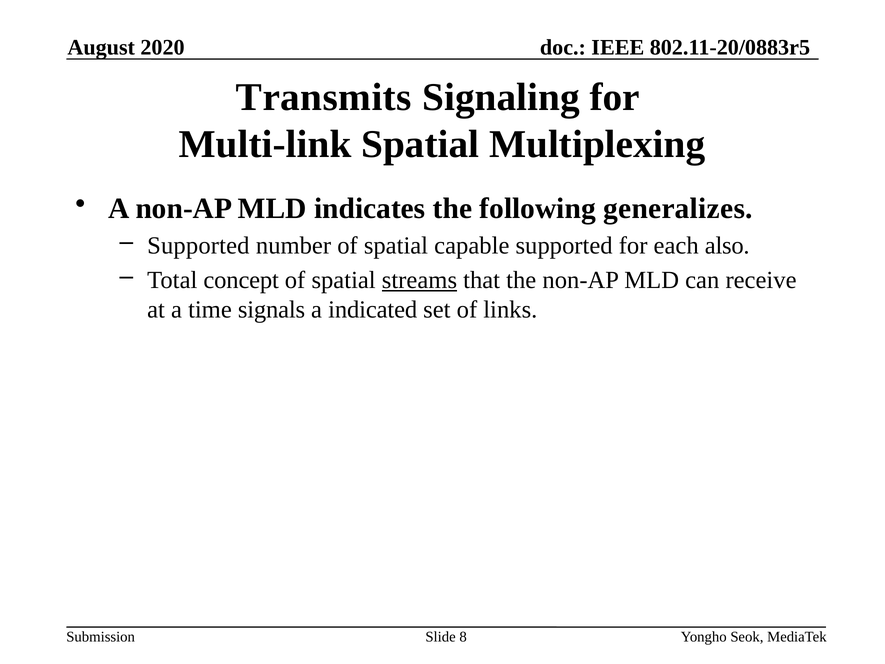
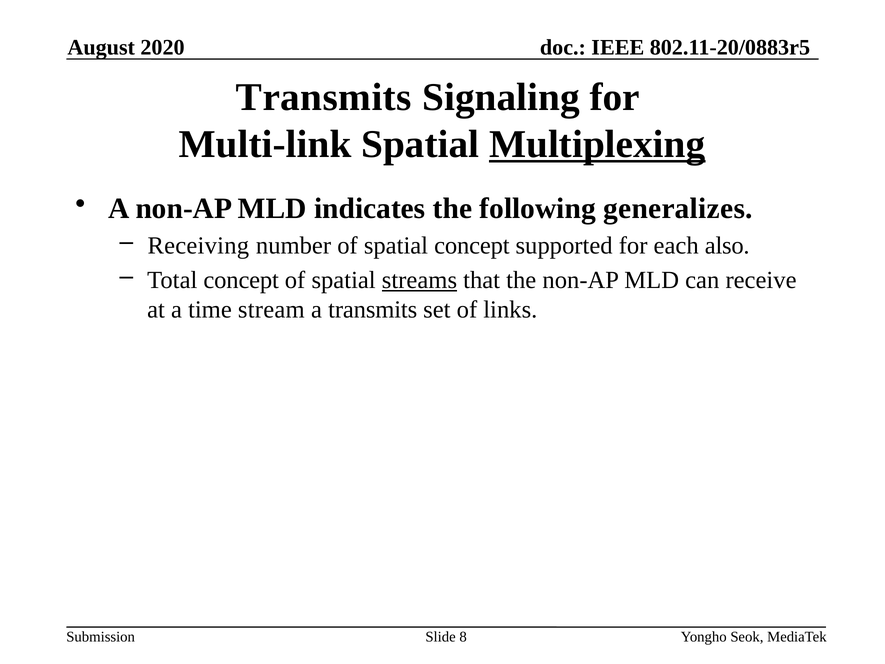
Multiplexing underline: none -> present (597, 144)
Supported: Supported -> Receiving (198, 246)
spatial capable: capable -> concept (472, 246)
signals: signals -> stream (271, 310)
a indicated: indicated -> transmits (373, 310)
